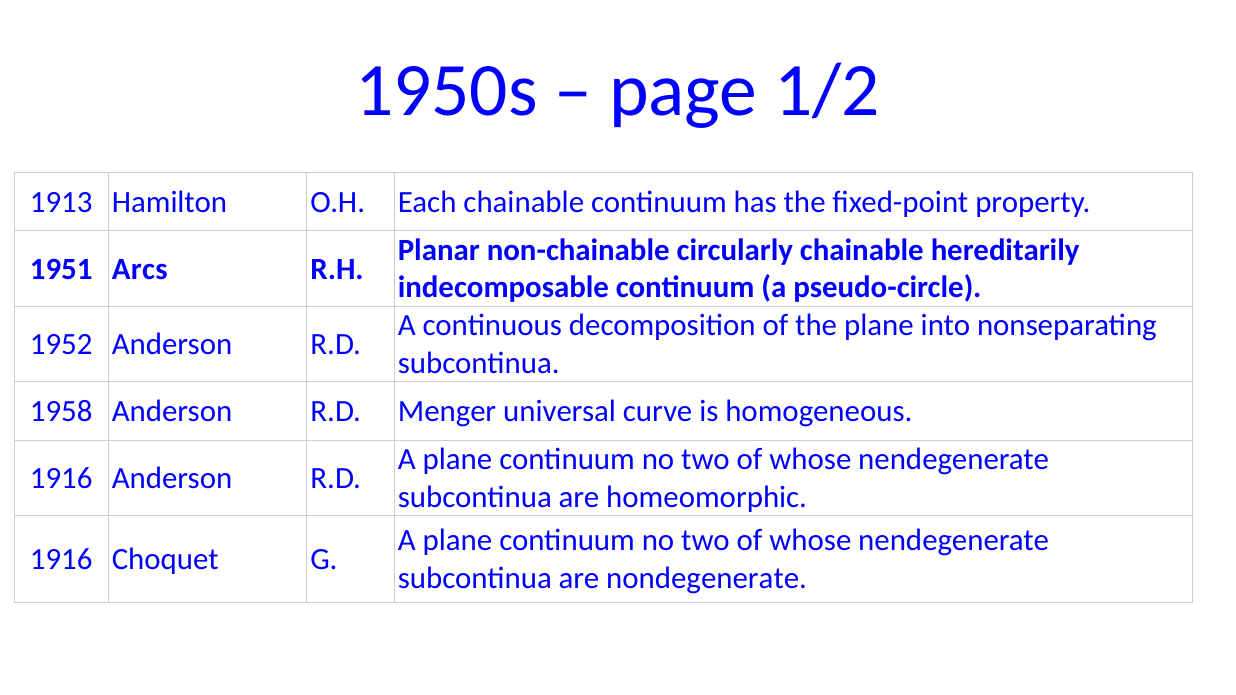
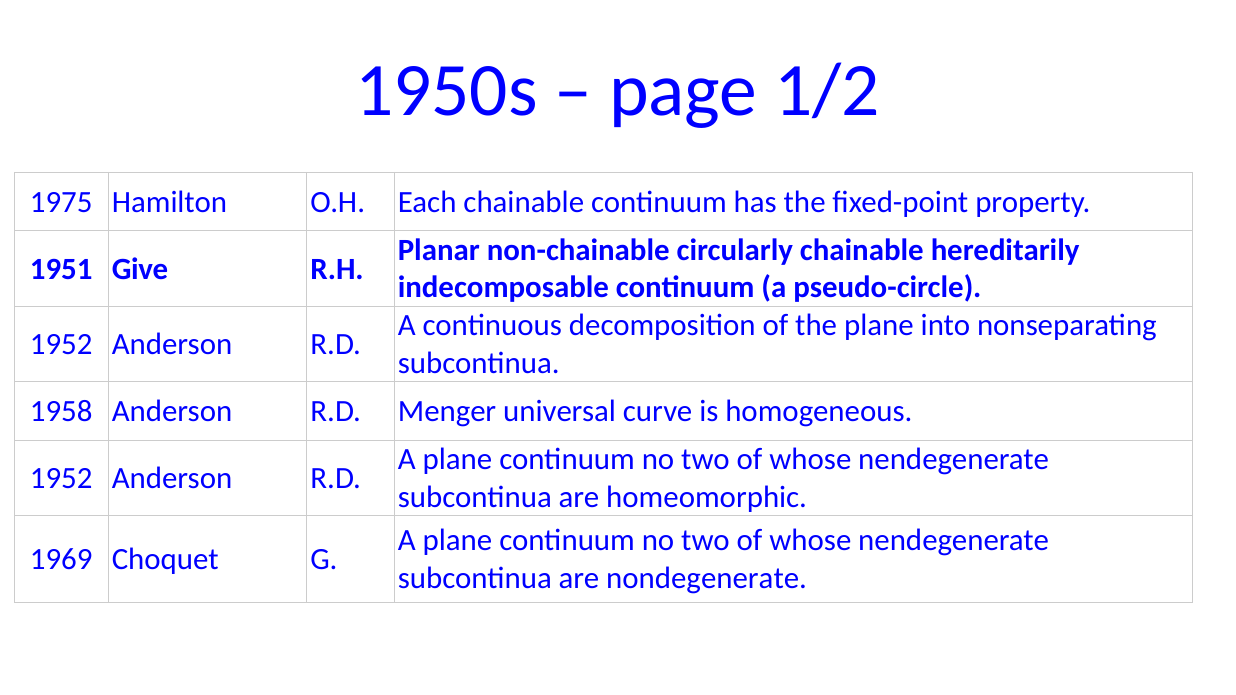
1913: 1913 -> 1975 (61, 202)
Arcs: Arcs -> Give (140, 269)
1916: 1916 -> 1952 (61, 478)
1916: 1916 -> 1969 (61, 560)
